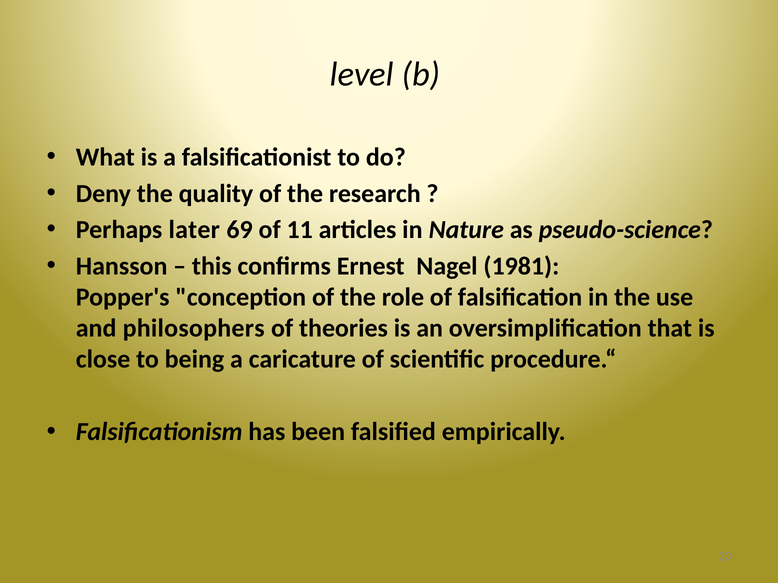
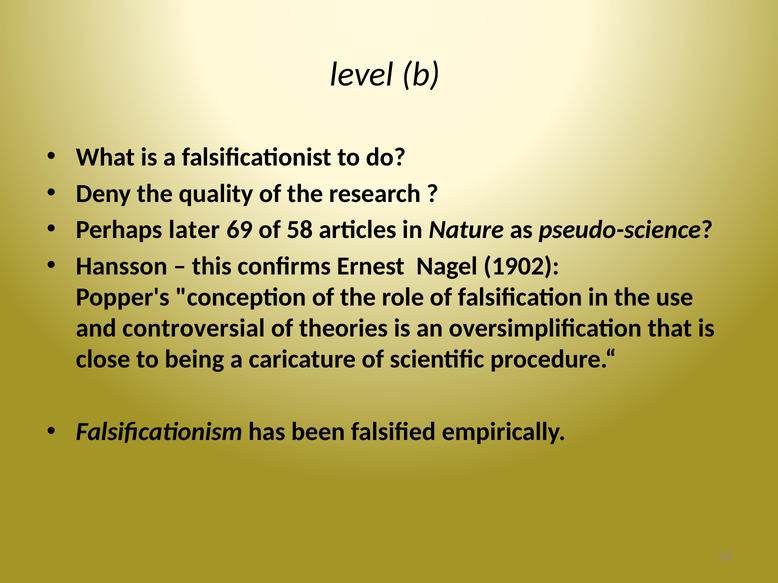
11: 11 -> 58 (300, 230)
1981: 1981 -> 1902 (521, 266)
philosophers: philosophers -> controversial (194, 329)
